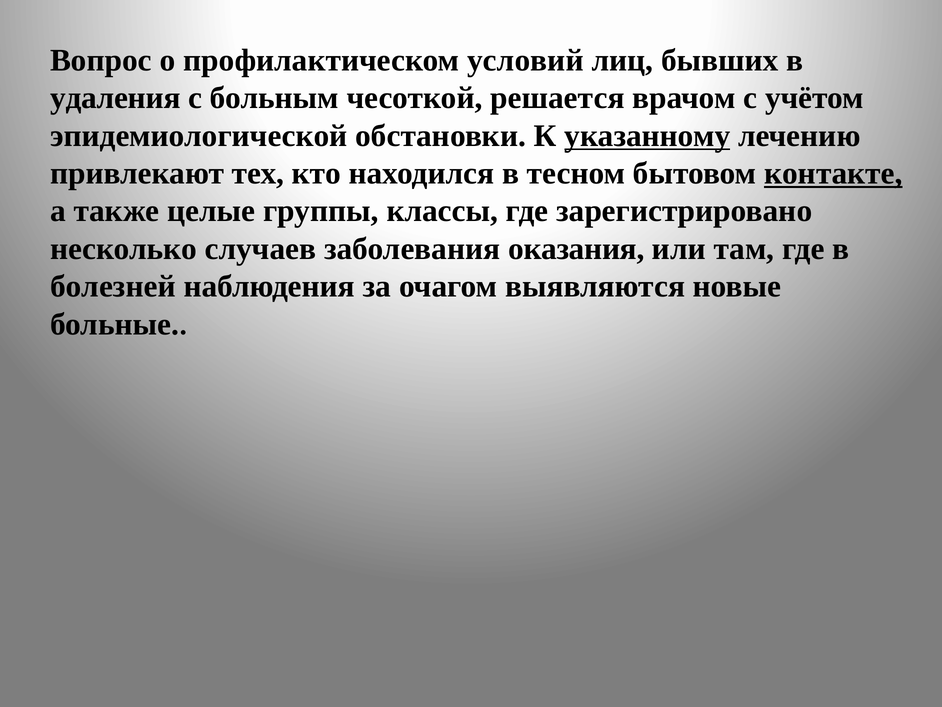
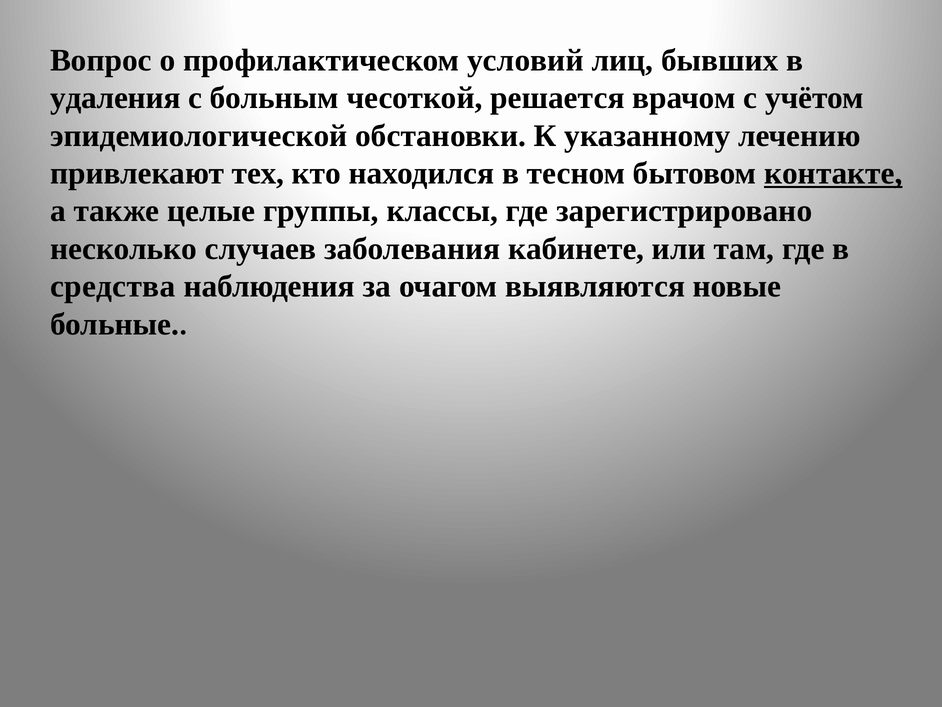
указанному underline: present -> none (647, 136)
оказания: оказания -> кабинете (576, 249)
болезней: болезней -> средства (113, 286)
